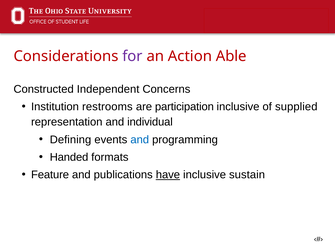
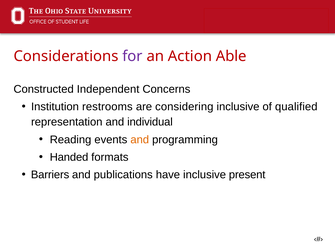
participation: participation -> considering (184, 107)
supplied: supplied -> qualified (296, 107)
Defining: Defining -> Reading (71, 140)
and colour: blue -> orange (140, 140)
Feature: Feature -> Barriers (50, 175)
have underline: present -> none (168, 175)
sustain: sustain -> present (247, 175)
